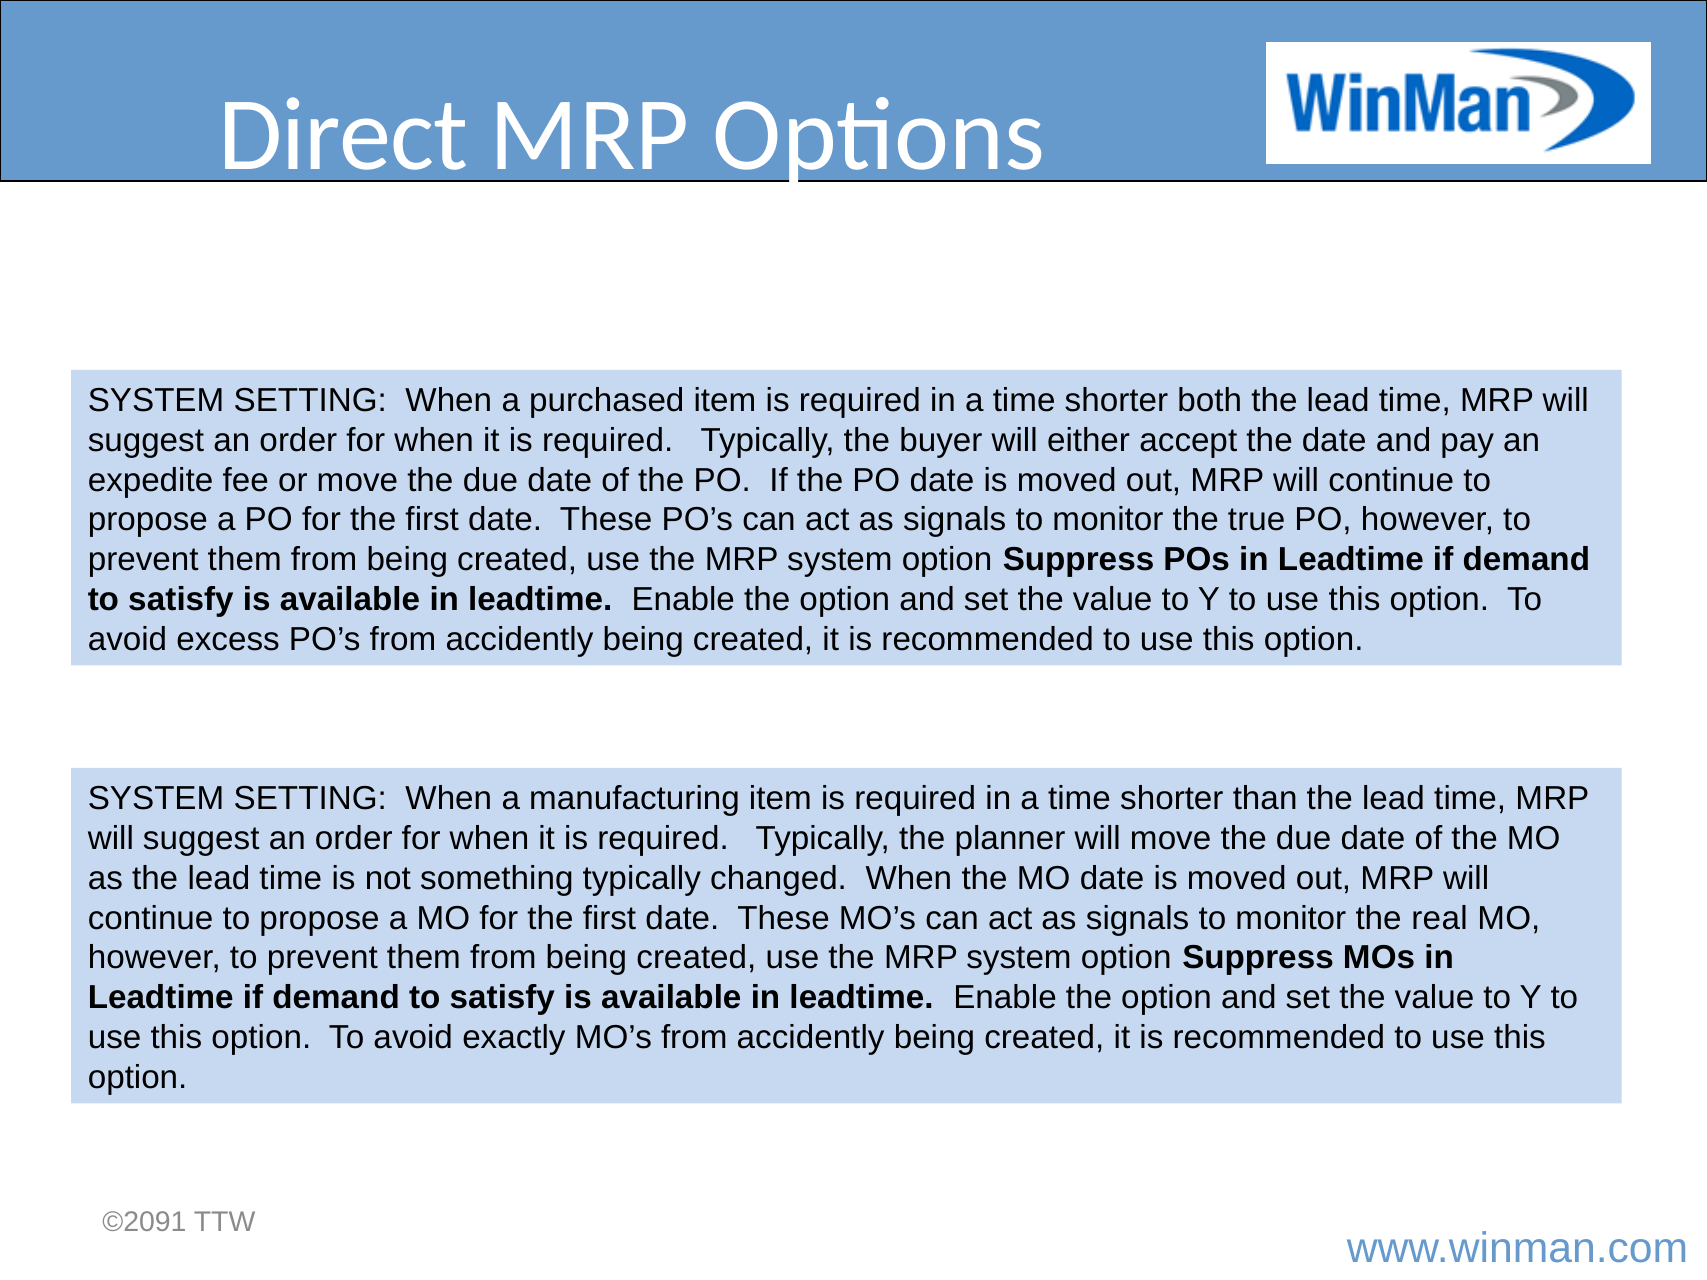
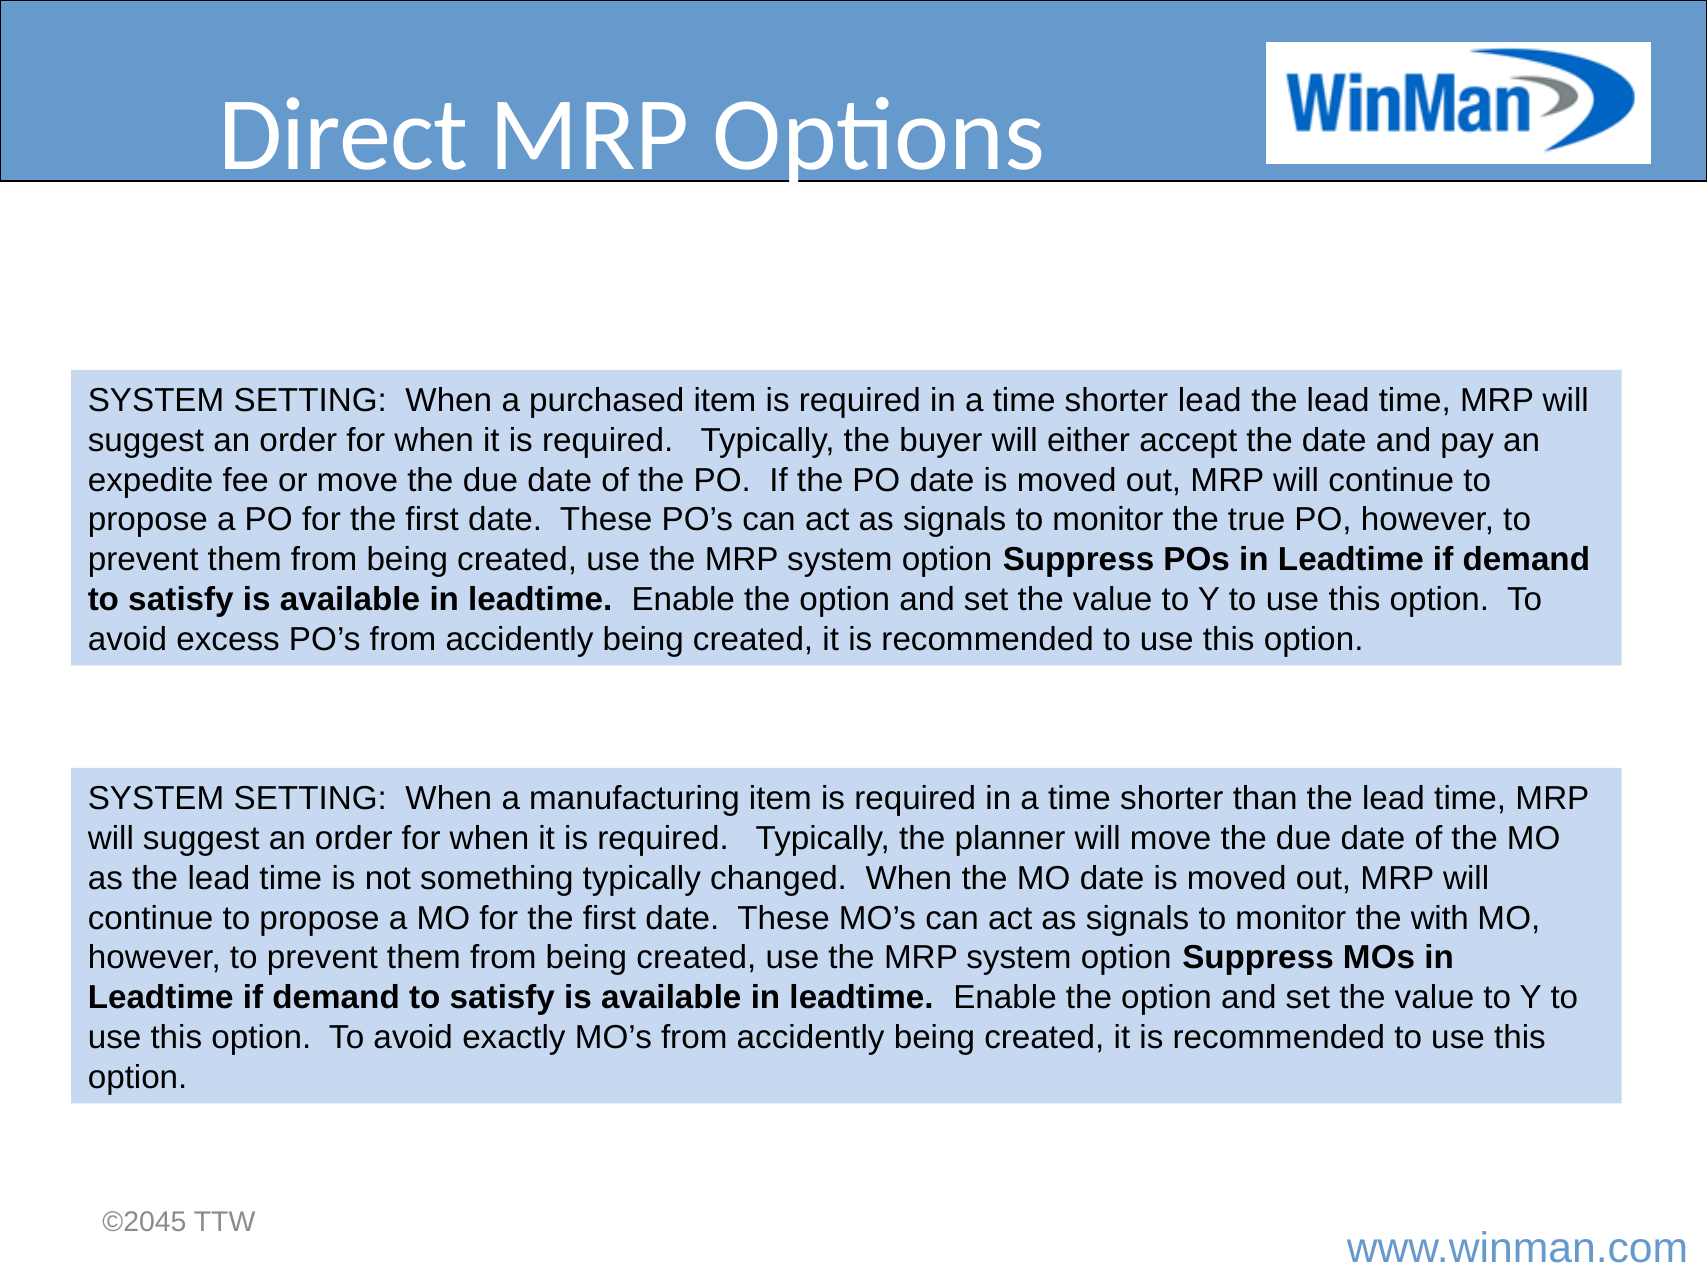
shorter both: both -> lead (1210, 400)
real: real -> with (1440, 918)
©2091: ©2091 -> ©2045 (144, 1223)
